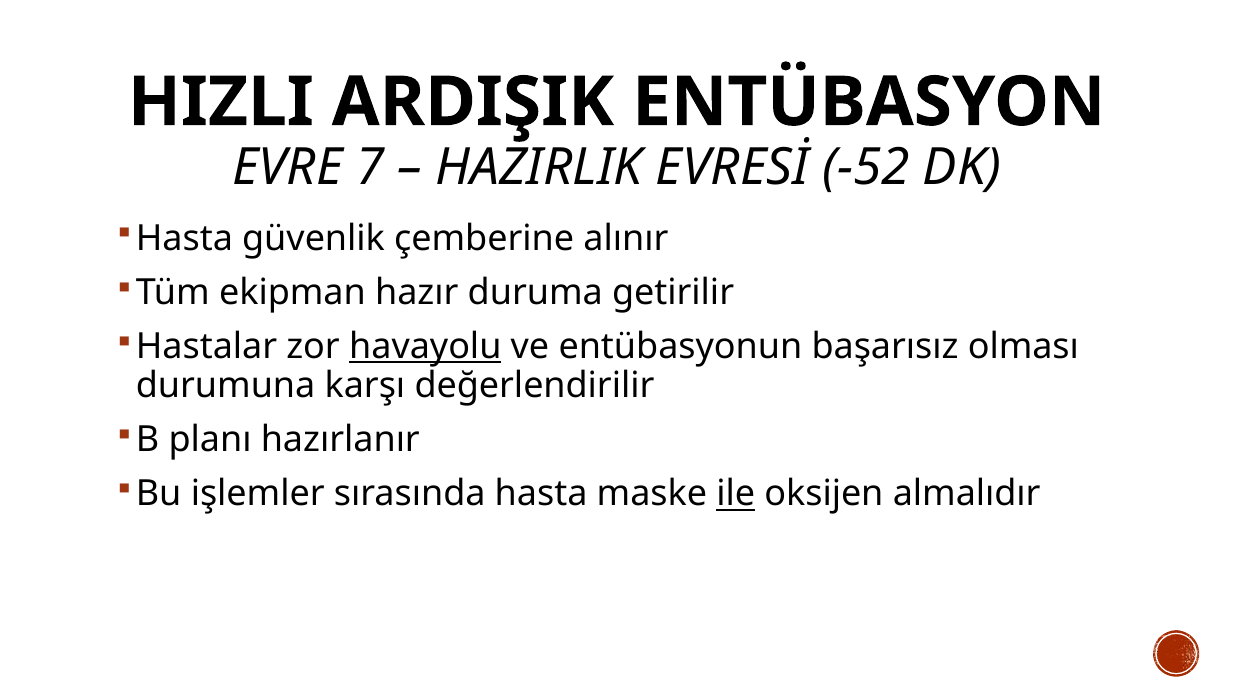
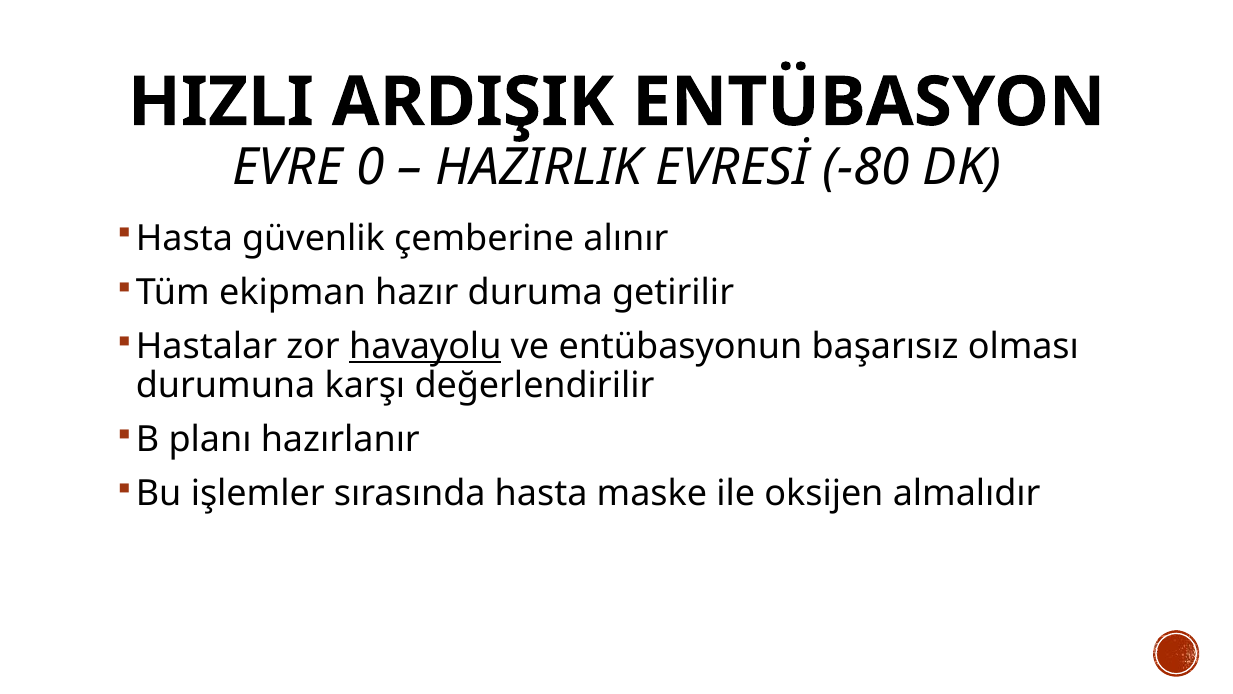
7: 7 -> 0 (370, 167)
-52: -52 -> -80 (866, 167)
ile underline: present -> none (736, 494)
